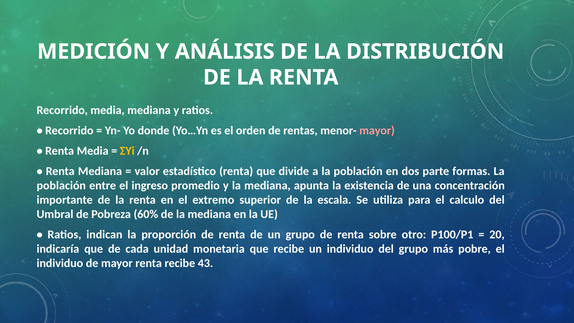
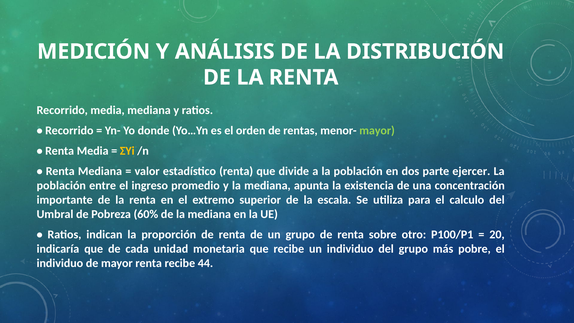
mayor colour: pink -> light green (377, 130)
formas: formas -> ejercer (471, 171)
43: 43 -> 44 (205, 263)
